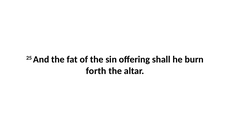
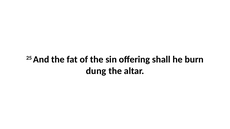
forth: forth -> dung (96, 71)
